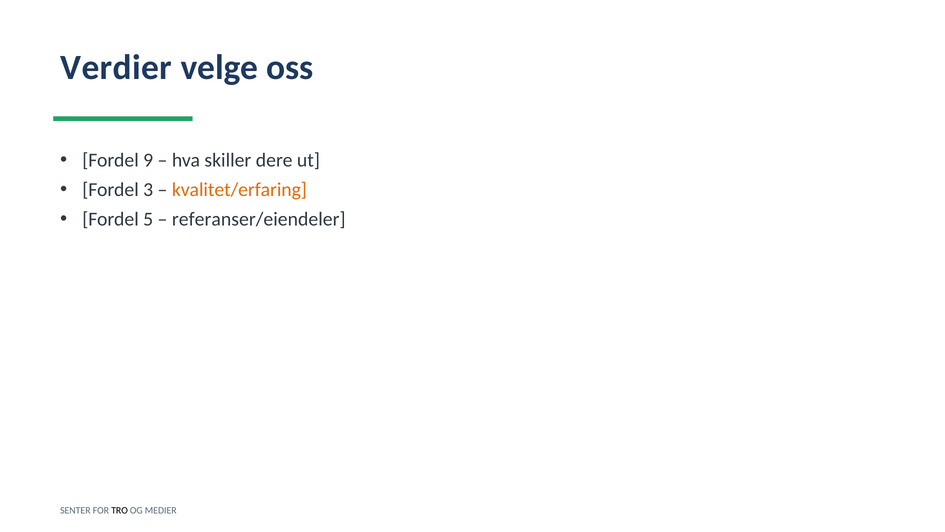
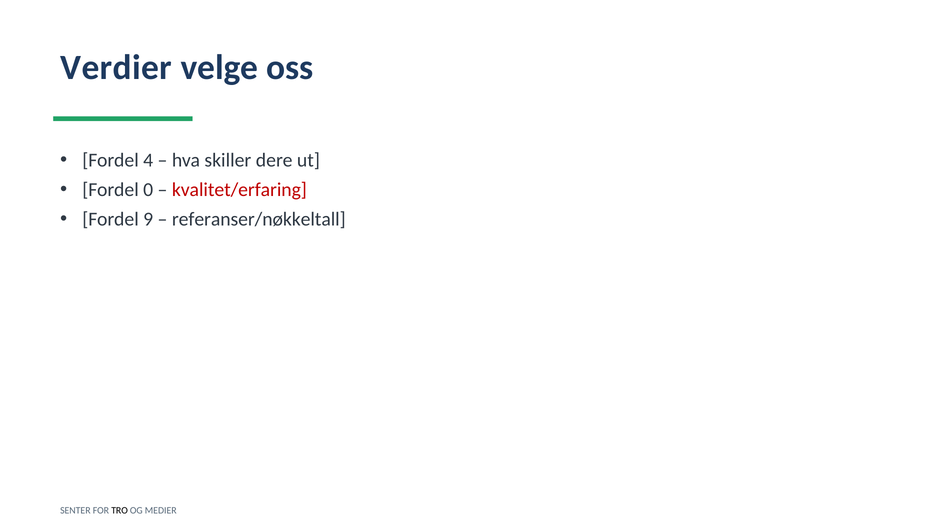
9: 9 -> 4 (148, 160)
3: 3 -> 0 (148, 190)
kvalitet/erfaring colour: orange -> red (239, 190)
5: 5 -> 9 (148, 219)
referanser/eiendeler: referanser/eiendeler -> referanser/nøkkeltall (259, 219)
